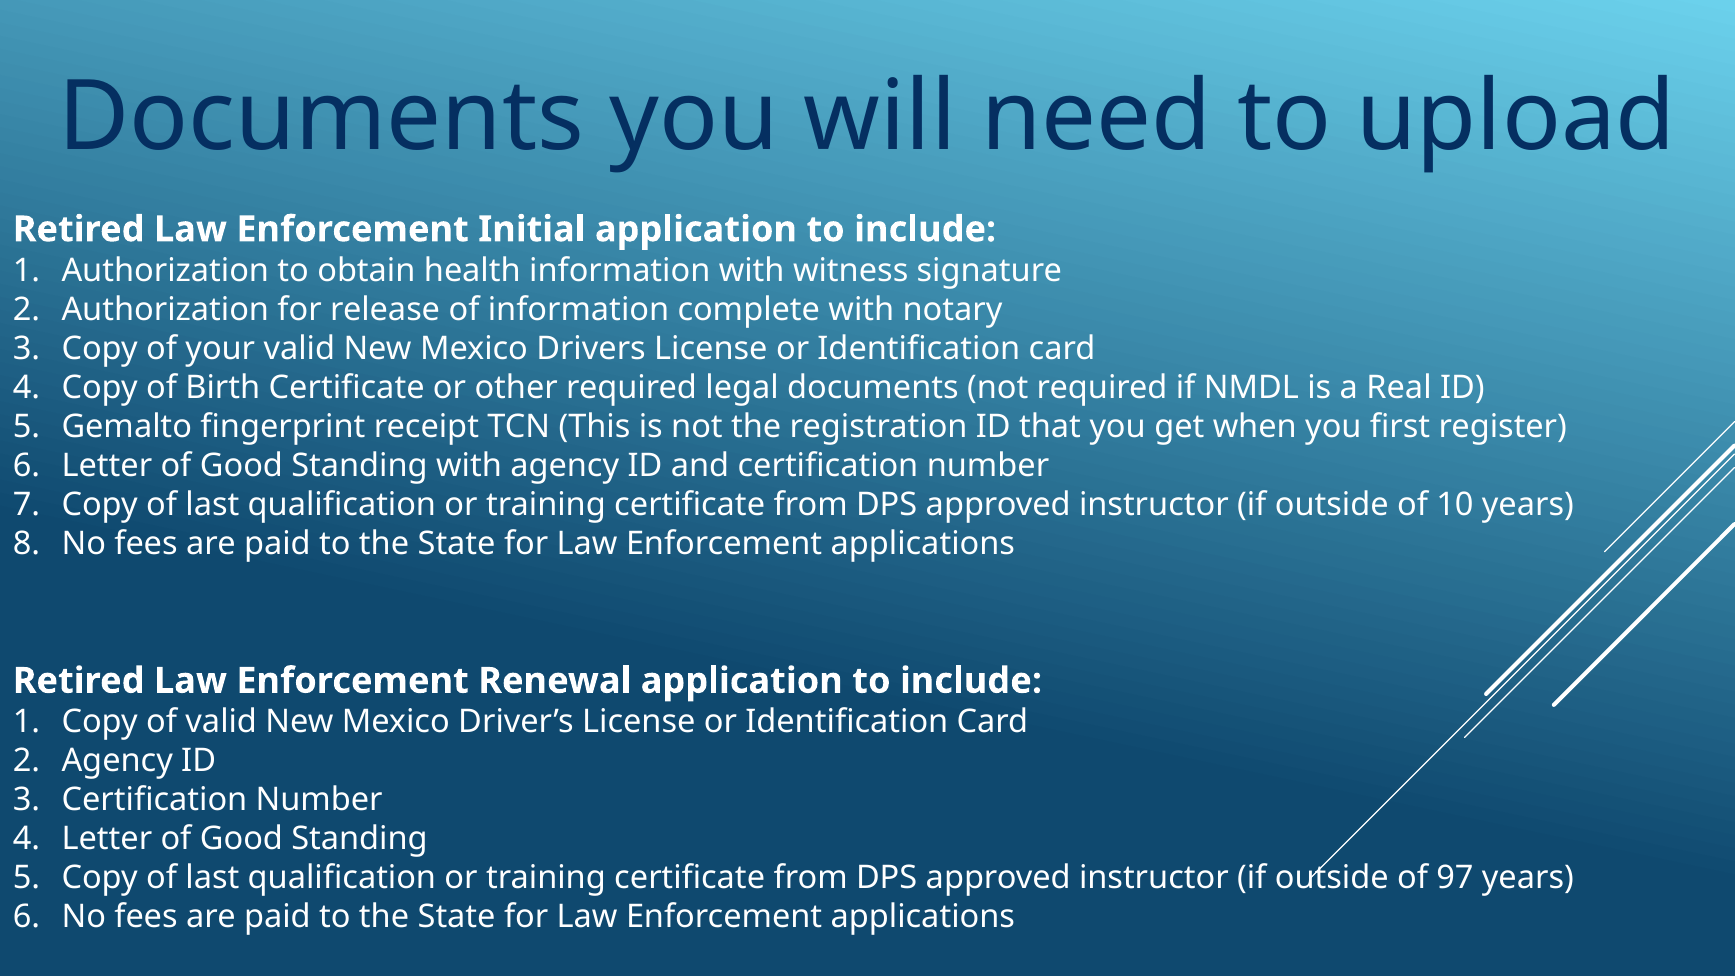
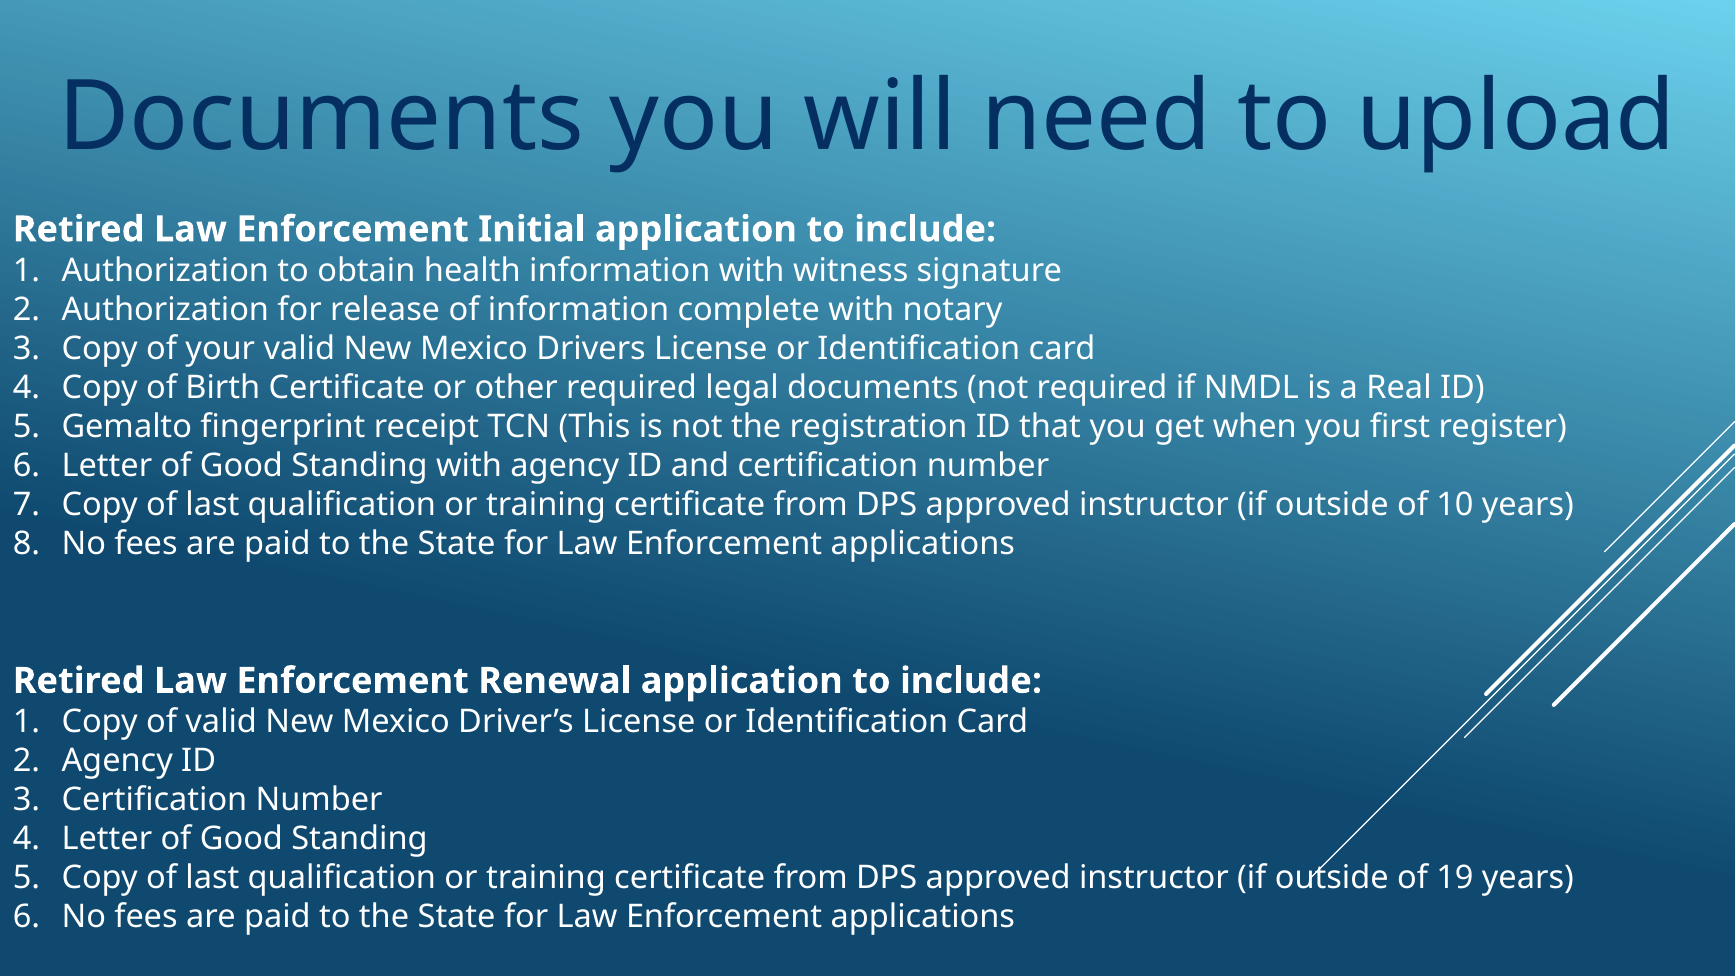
97: 97 -> 19 (1455, 878)
